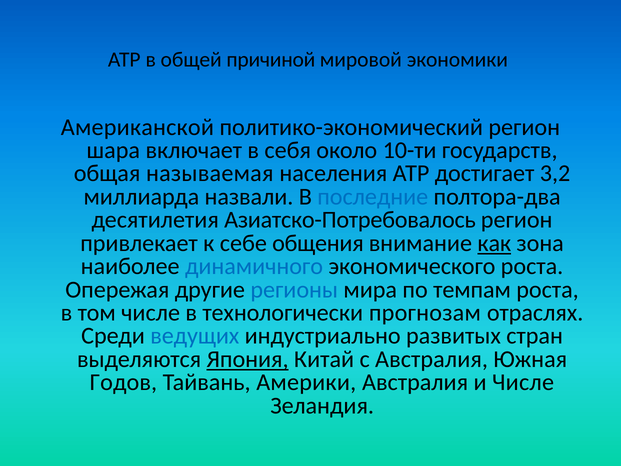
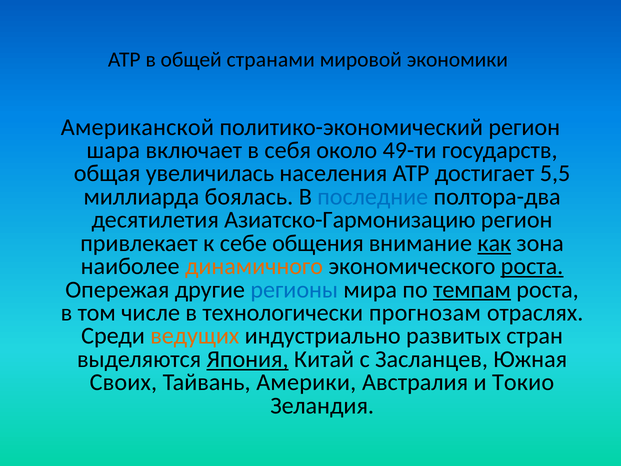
причиной: причиной -> странами (271, 59)
10-ти: 10-ти -> 49-ти (410, 150)
называемая: называемая -> увеличилась (210, 173)
3,2: 3,2 -> 5,5 (555, 173)
назвали: назвали -> боялась (249, 197)
Азиатско-Потребовалось: Азиатско-Потребовалось -> Азиатско-Гармонизацию (350, 220)
динамичного colour: blue -> orange (254, 266)
роста underline: none -> present (532, 266)
темпам underline: none -> present (472, 289)
ведущих colour: blue -> orange (195, 336)
с Австралия: Австралия -> Засланцев (432, 359)
Годов: Годов -> Своих (123, 382)
и Числе: Числе -> Токио (523, 382)
